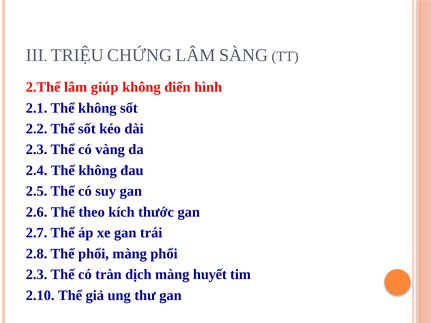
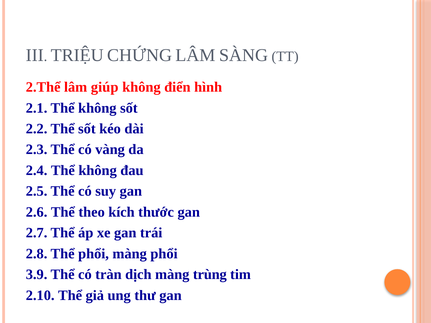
2.3: 2.3 -> 3.9 (37, 275)
huyết: huyết -> trùng (210, 275)
